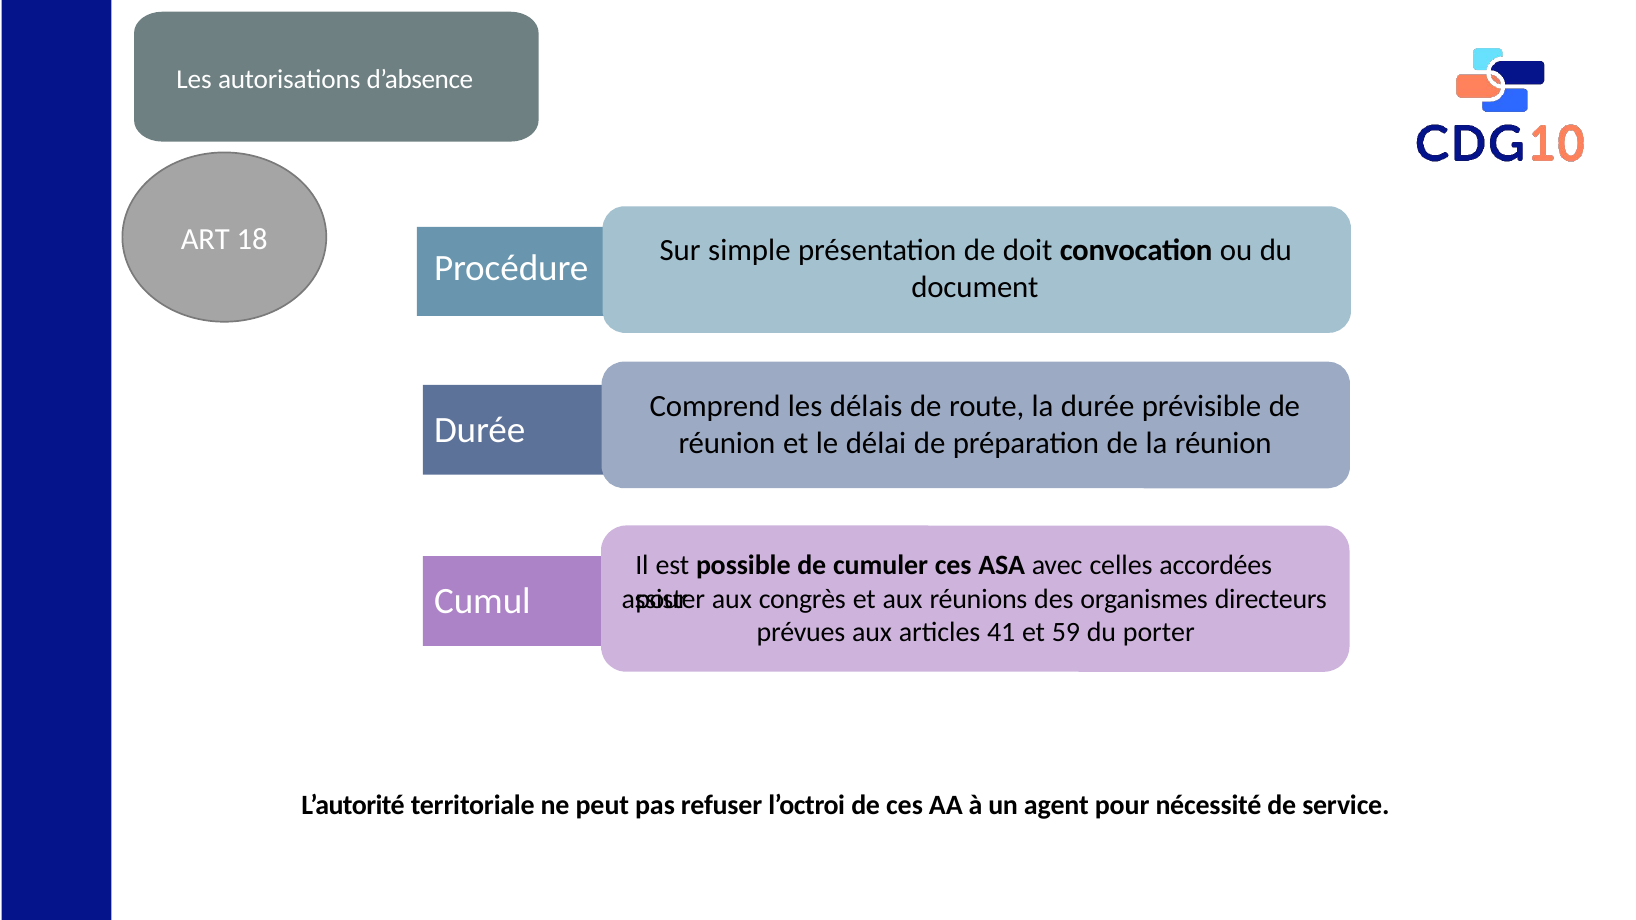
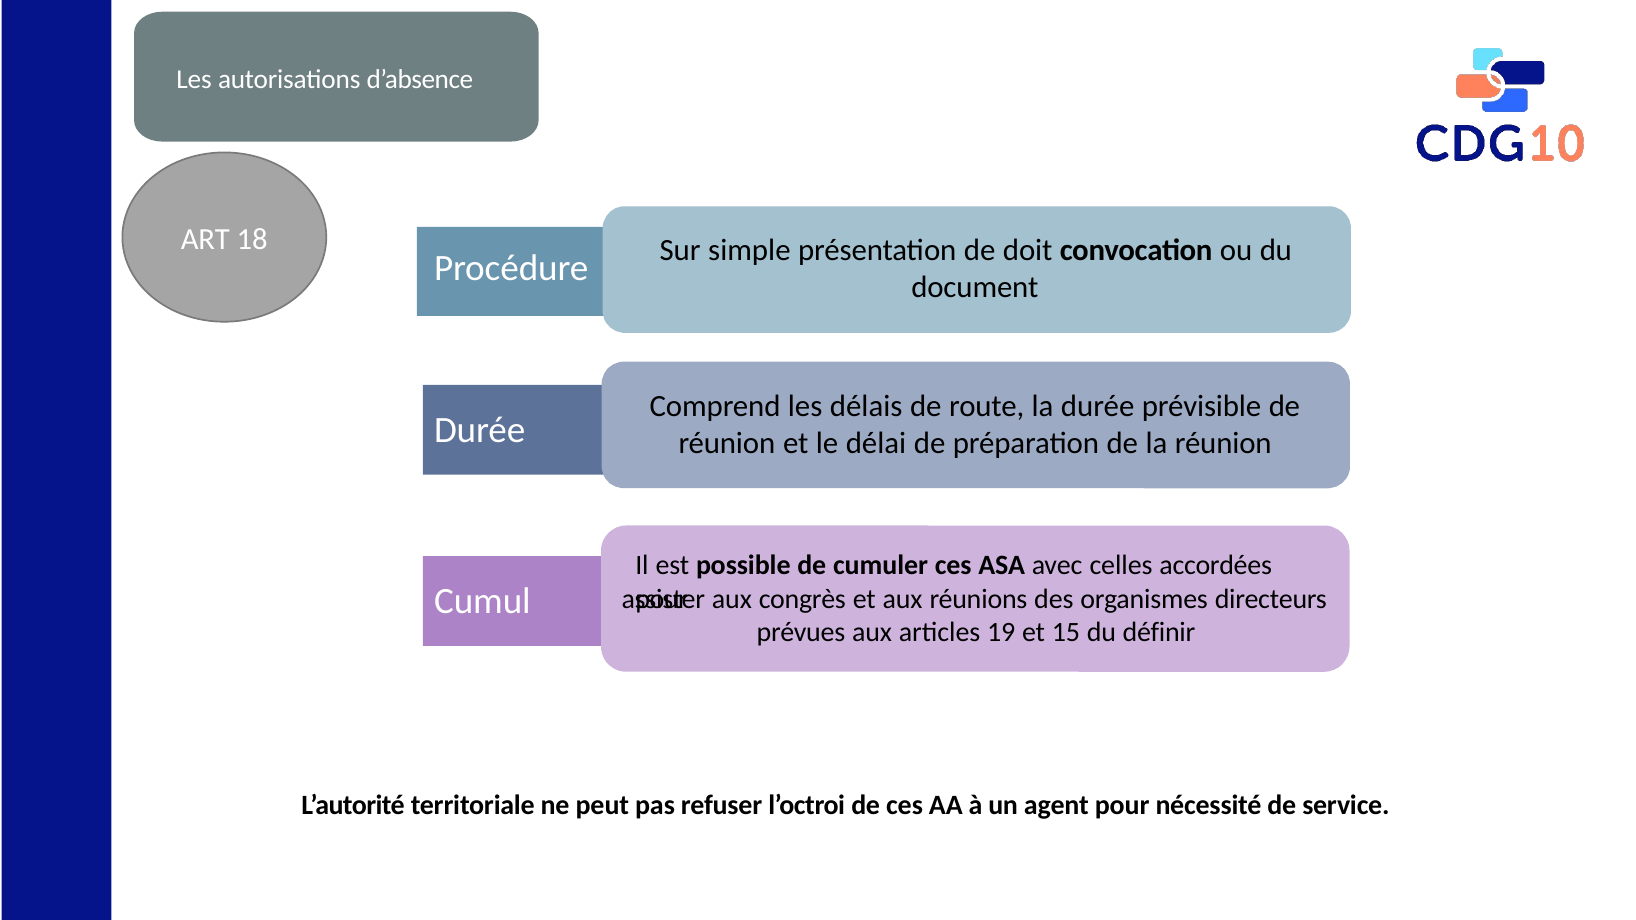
41: 41 -> 19 (1001, 632)
59: 59 -> 15 (1066, 632)
porter: porter -> définir (1159, 632)
